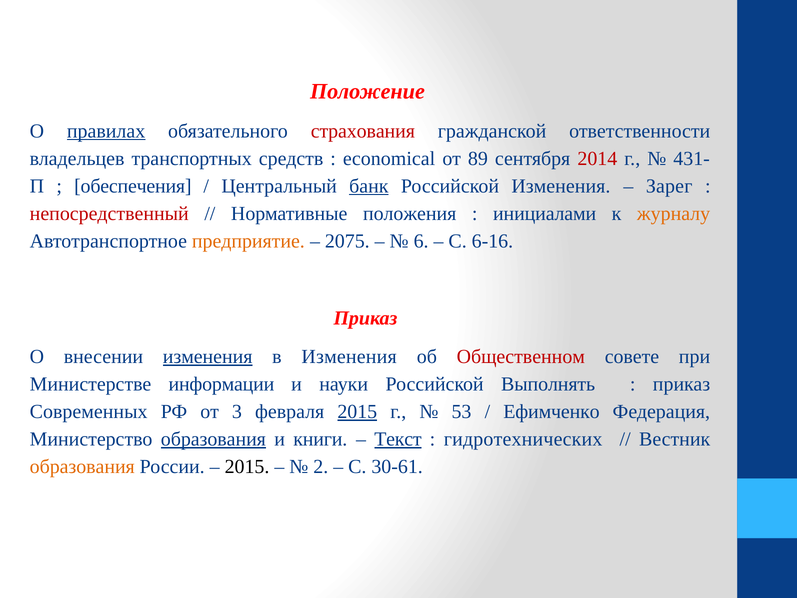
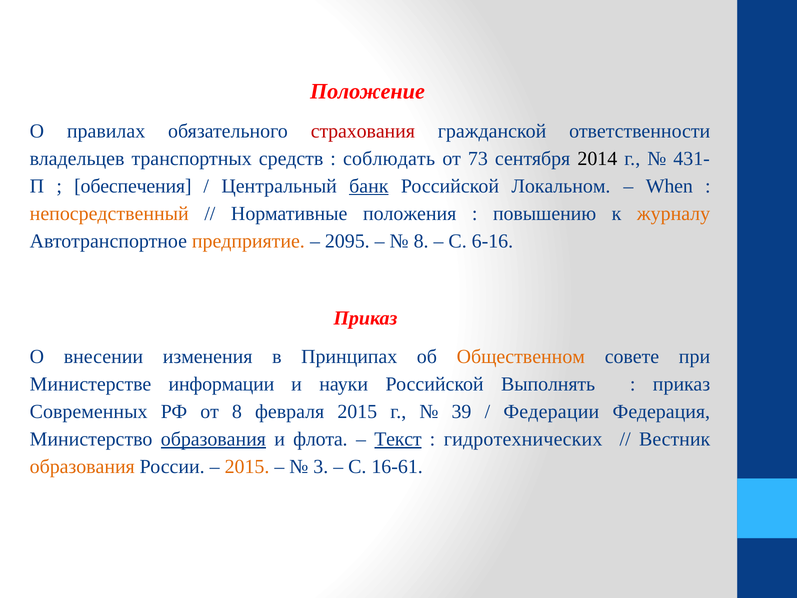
правилах underline: present -> none (106, 131)
economical: economical -> соблюдать (389, 158)
89: 89 -> 73 (478, 158)
2014 colour: red -> black (597, 158)
Российской Изменения: Изменения -> Локальном (561, 186)
Зарег: Зарег -> When (669, 186)
непосредственный colour: red -> orange (109, 213)
инициалами: инициалами -> повышению (545, 213)
2075: 2075 -> 2095 (347, 241)
6: 6 -> 8 (421, 241)
изменения underline: present -> none (208, 357)
в Изменения: Изменения -> Принципах (349, 357)
Общественном colour: red -> orange (521, 357)
от 3: 3 -> 8 (237, 412)
2015 underline: present -> none (357, 412)
53: 53 -> 39 (461, 412)
Ефимченко: Ефимченко -> Федерации (551, 412)
книги: книги -> флота (320, 439)
2015 colour: black -> orange (247, 467)
2: 2 -> 3 (321, 467)
30-61: 30-61 -> 16-61 (397, 467)
